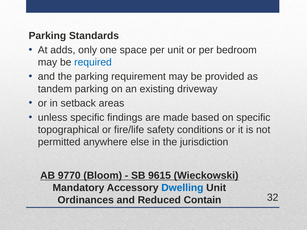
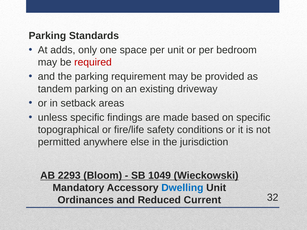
required colour: blue -> red (93, 62)
9770: 9770 -> 2293 (69, 176)
9615: 9615 -> 1049 (160, 176)
Contain: Contain -> Current (202, 200)
